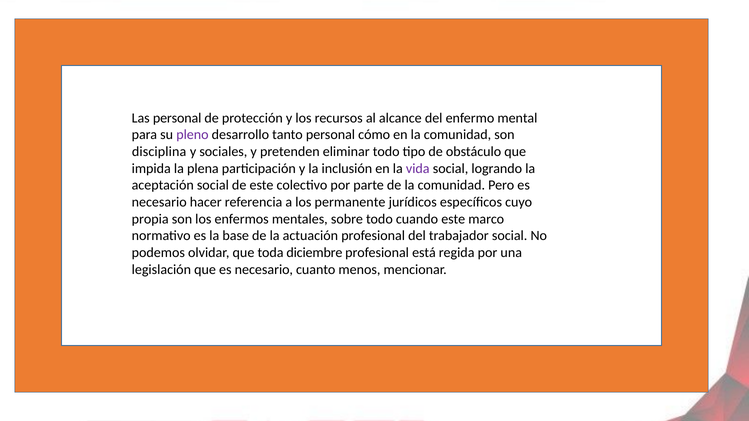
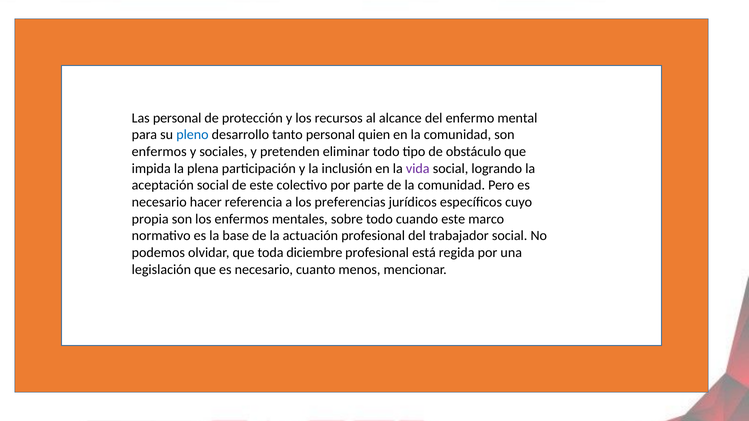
pleno colour: purple -> blue (192, 135)
cómo: cómo -> quien (374, 135)
disciplina: disciplina -> enfermos (159, 152)
permanente: permanente -> preferencias (350, 202)
